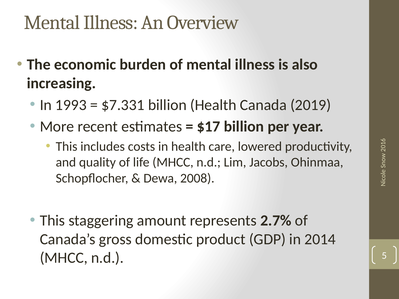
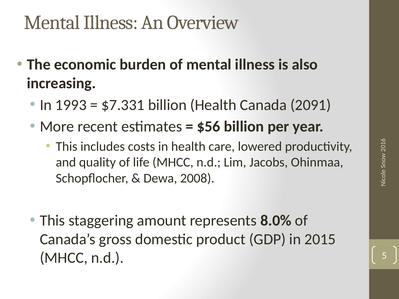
2019: 2019 -> 2091 (311, 105)
$17: $17 -> $56 (209, 127)
2.7%: 2.7% -> 8.0% (276, 221)
2014: 2014 -> 2015 (320, 239)
